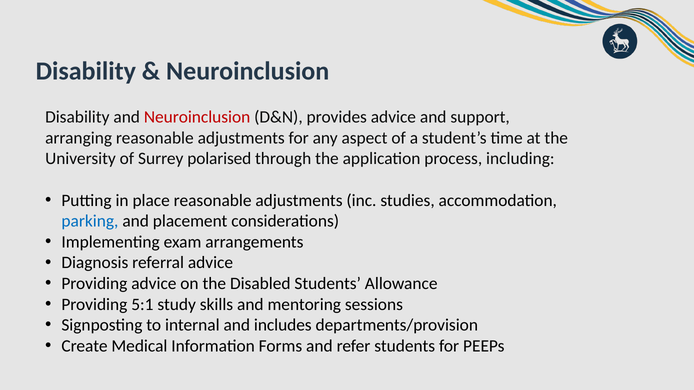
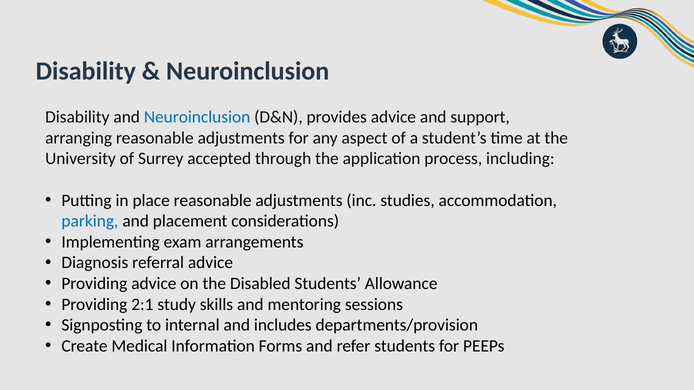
Neuroinclusion colour: red -> blue (197, 117)
polarised: polarised -> accepted (219, 159)
5:1: 5:1 -> 2:1 (142, 305)
